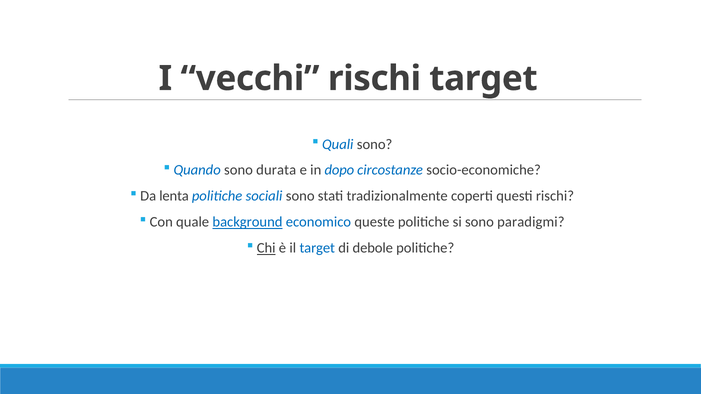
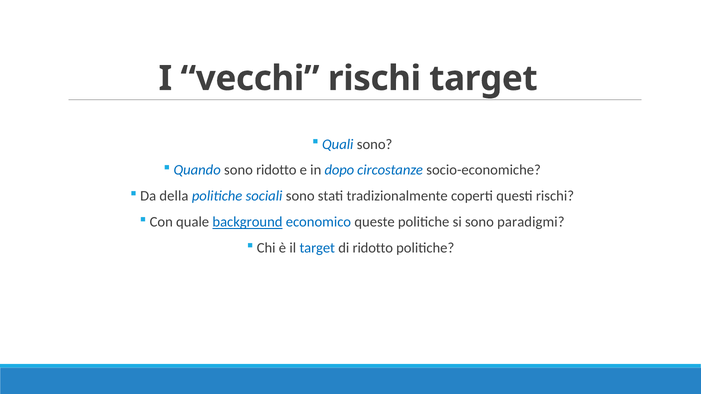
sono durata: durata -> ridotto (276, 170)
lenta: lenta -> della (174, 196)
Chi underline: present -> none (266, 248)
di debole: debole -> ridotto (373, 248)
